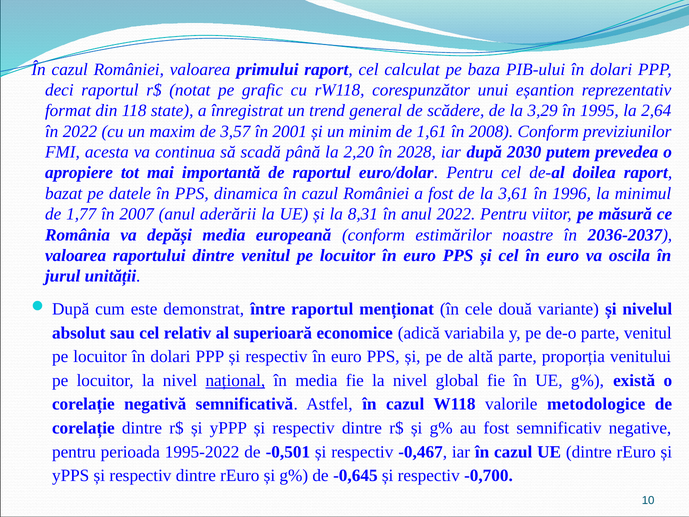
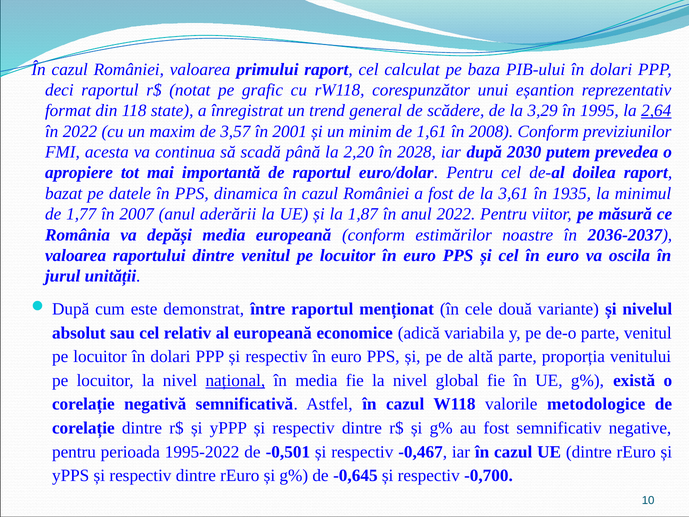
2,64 underline: none -> present (656, 111)
1996: 1996 -> 1935 (572, 193)
8,31: 8,31 -> 1,87 (363, 214)
al superioară: superioară -> europeană (273, 333)
